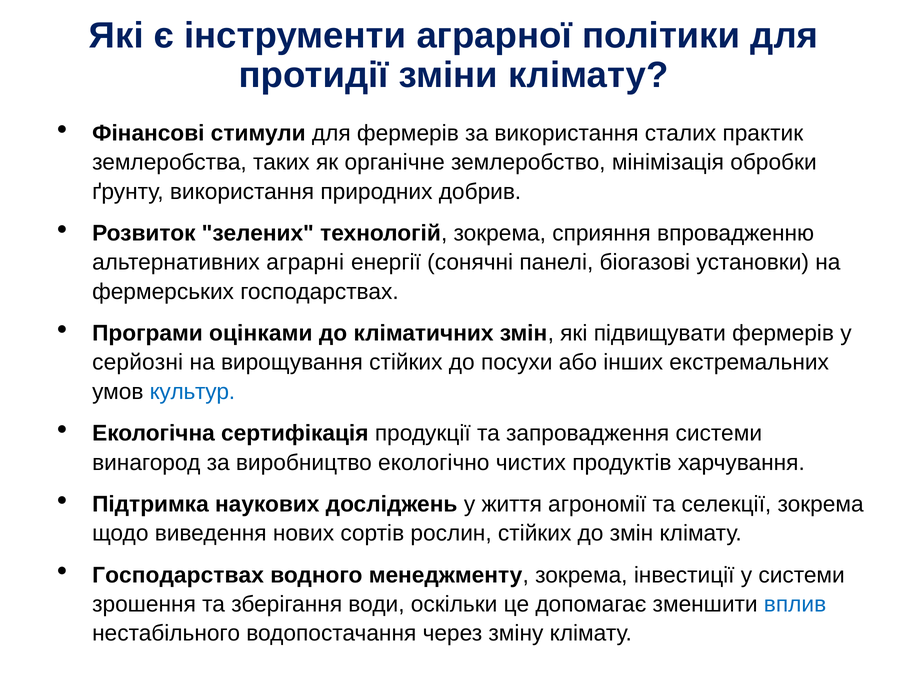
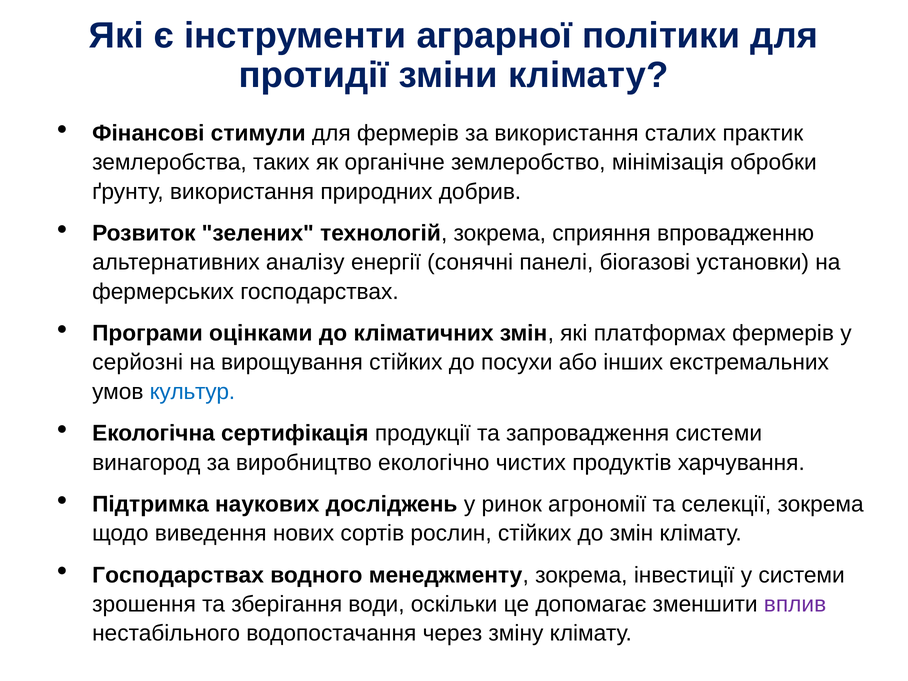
аграрні: аграрні -> аналізу (305, 262)
підвищувати: підвищувати -> платформах (660, 333)
життя: життя -> ринок (512, 504)
вплив colour: blue -> purple (795, 604)
